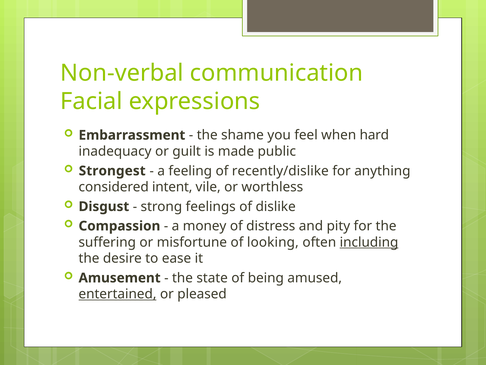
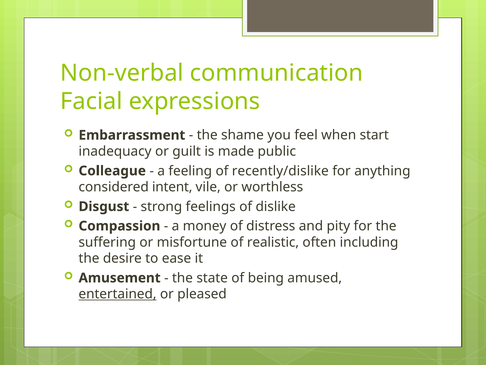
hard: hard -> start (374, 135)
Strongest: Strongest -> Colleague (112, 171)
looking: looking -> realistic (273, 242)
including underline: present -> none (369, 242)
